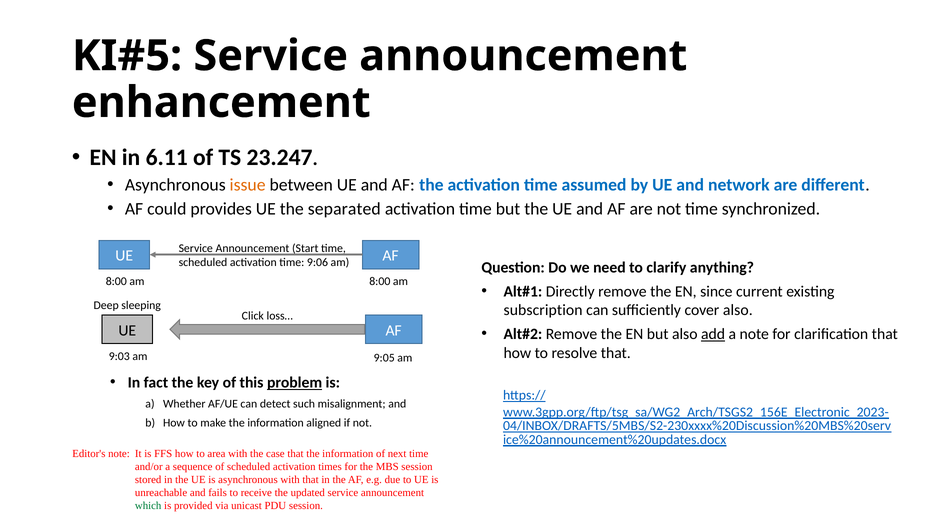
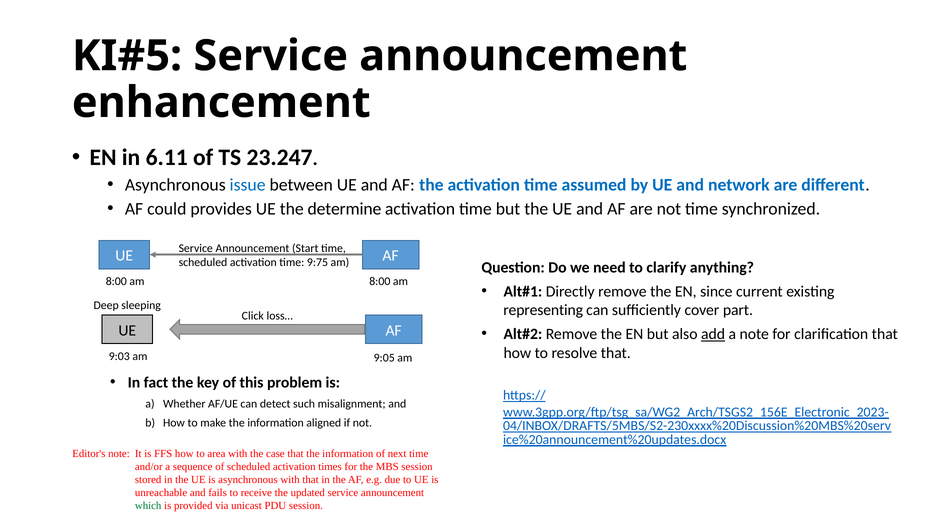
issue colour: orange -> blue (248, 185)
separated: separated -> determine (344, 209)
9:06: 9:06 -> 9:75 (317, 262)
subscription: subscription -> representing (543, 310)
cover also: also -> part (738, 310)
problem underline: present -> none (295, 382)
